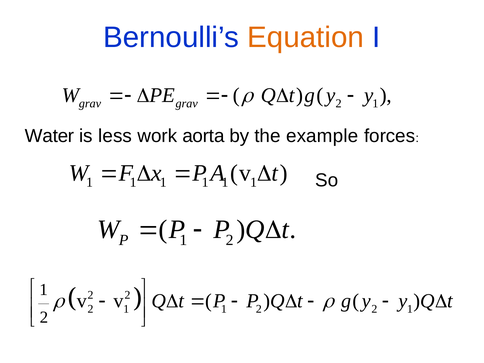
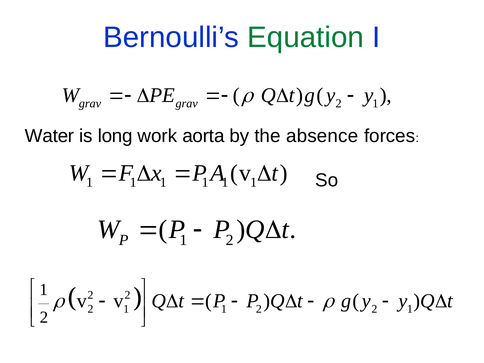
Equation colour: orange -> green (306, 38)
less: less -> long (115, 136)
example: example -> absence (322, 136)
